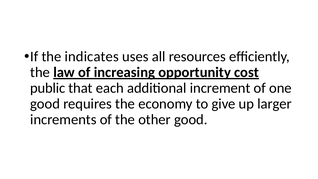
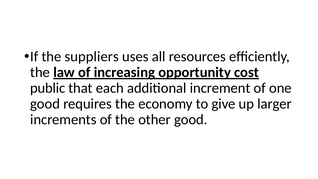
indicates: indicates -> suppliers (92, 57)
